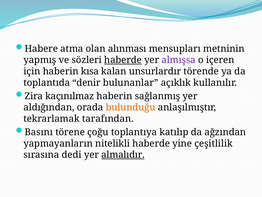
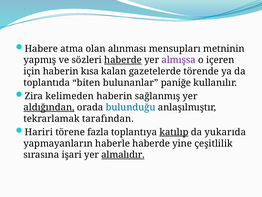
unsurlardır: unsurlardır -> gazetelerde (155, 71)
denir: denir -> biten (86, 83)
açıklık: açıklık -> paniğe (176, 83)
kaçınılmaz: kaçınılmaz -> kelimeden (70, 96)
aldığından underline: none -> present (49, 107)
bulunduğu colour: orange -> blue (131, 107)
Basını: Basını -> Hariri (39, 132)
çoğu: çoğu -> fazla (98, 132)
katılıp underline: none -> present (174, 132)
ağzından: ağzından -> yukarıda (225, 132)
nitelikli: nitelikli -> haberle (113, 143)
dedi: dedi -> işari (72, 154)
